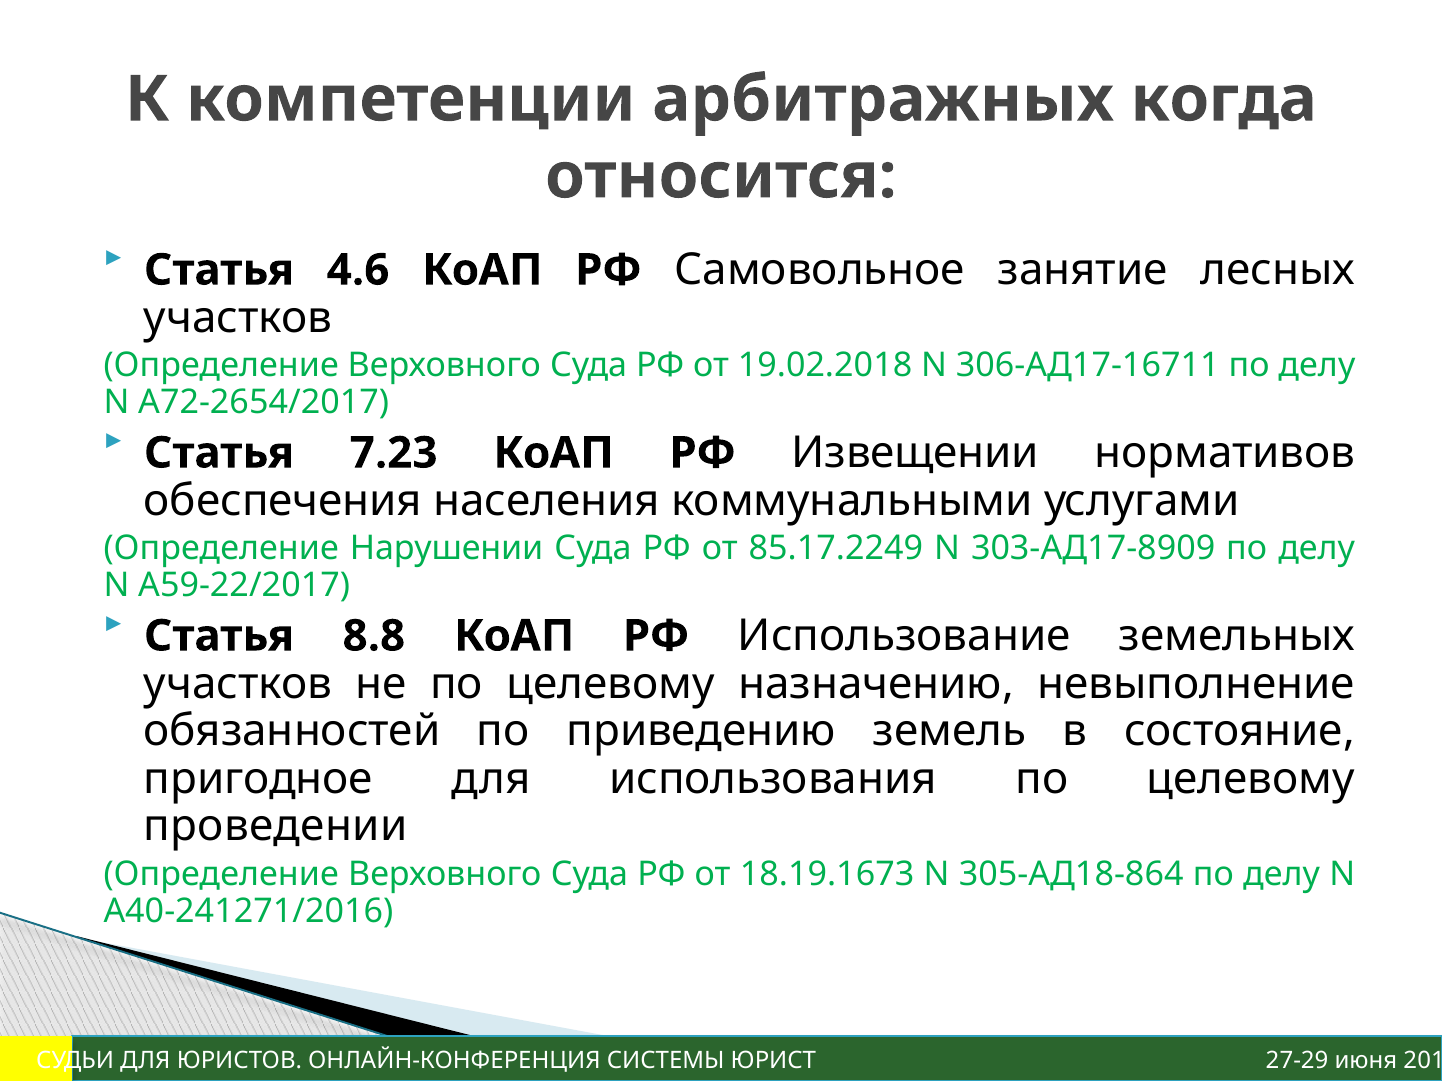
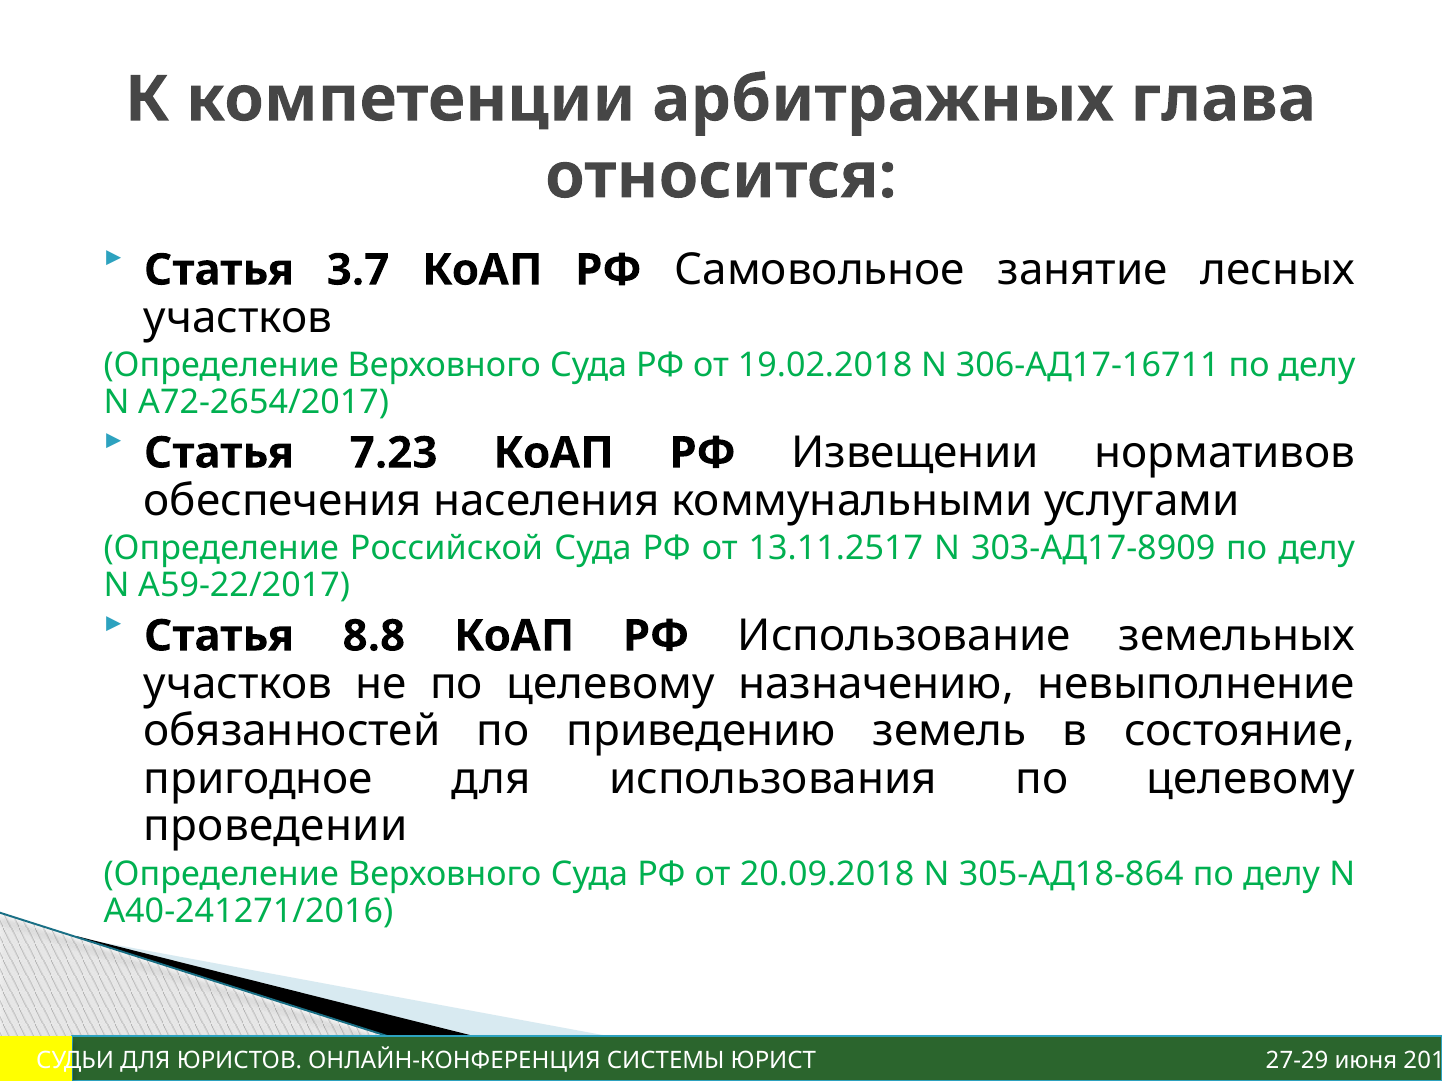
когда: когда -> глава (1223, 99)
4.6: 4.6 -> 3.7 (358, 270)
Нарушении: Нарушении -> Российской (447, 549)
85.17.2249: 85.17.2249 -> 13.11.2517 (836, 549)
18.19.1673: 18.19.1673 -> 20.09.2018 (827, 875)
